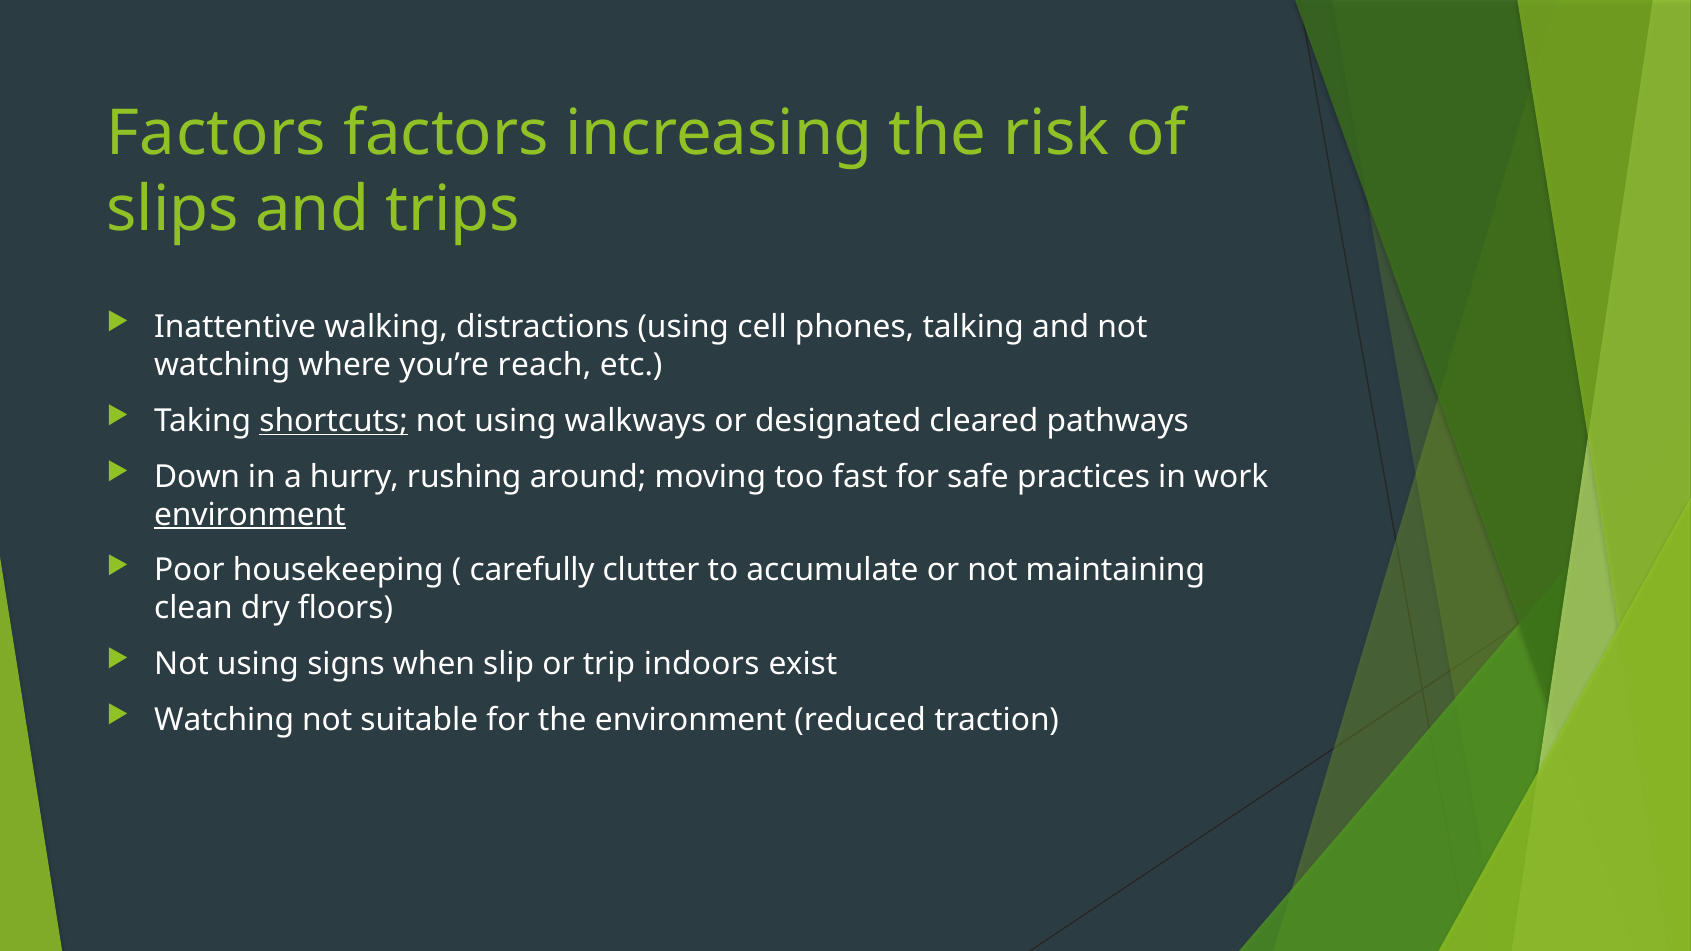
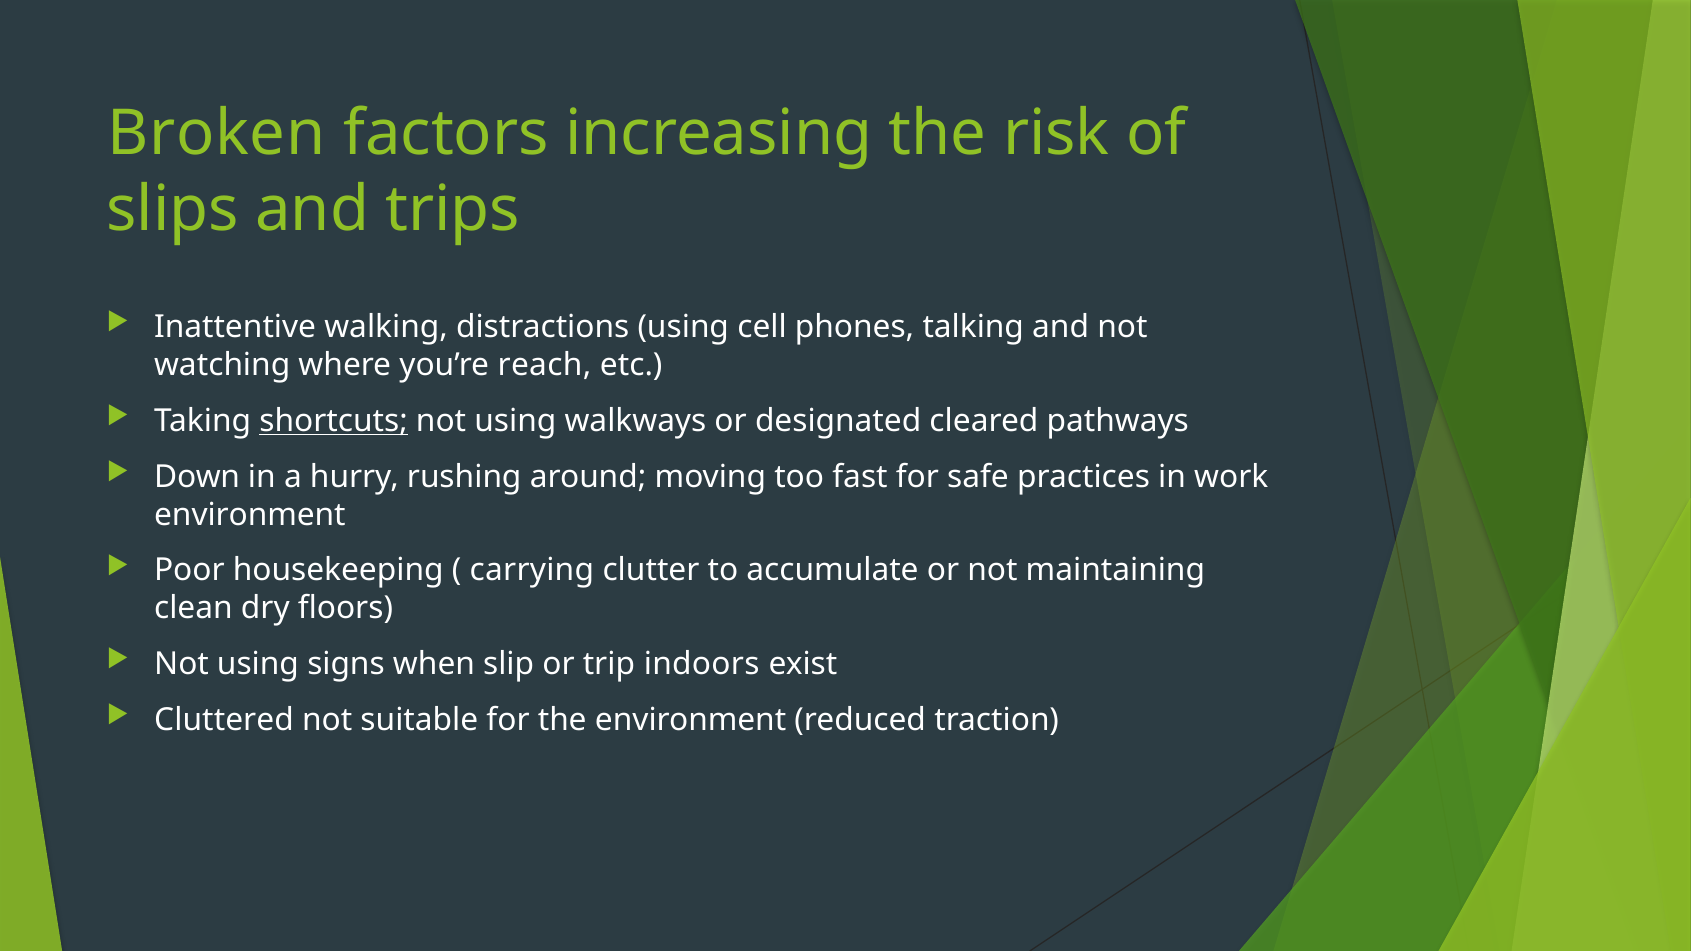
Factors: Factors -> Broken (216, 133)
environment underline: present -> none (250, 515)
carefully: carefully -> carrying (532, 570)
Watching: Watching -> Cluttered (224, 720)
